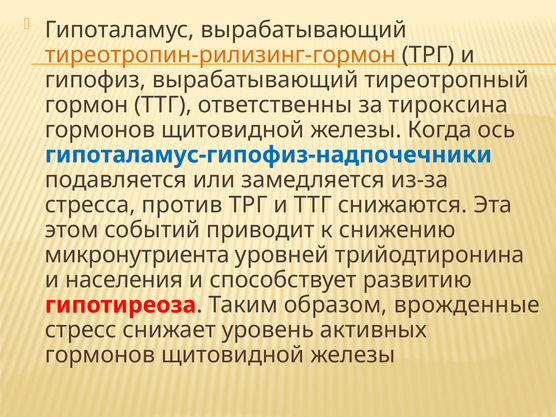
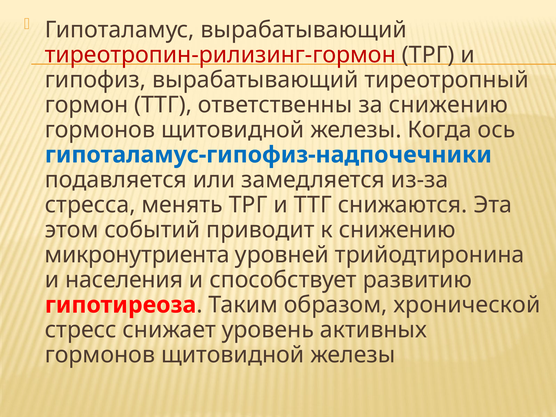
тиреотропин-рилизинг-гормон colour: orange -> red (220, 55)
за тироксина: тироксина -> снижению (448, 105)
против: против -> менять (182, 205)
врожденные: врожденные -> хронической (467, 305)
